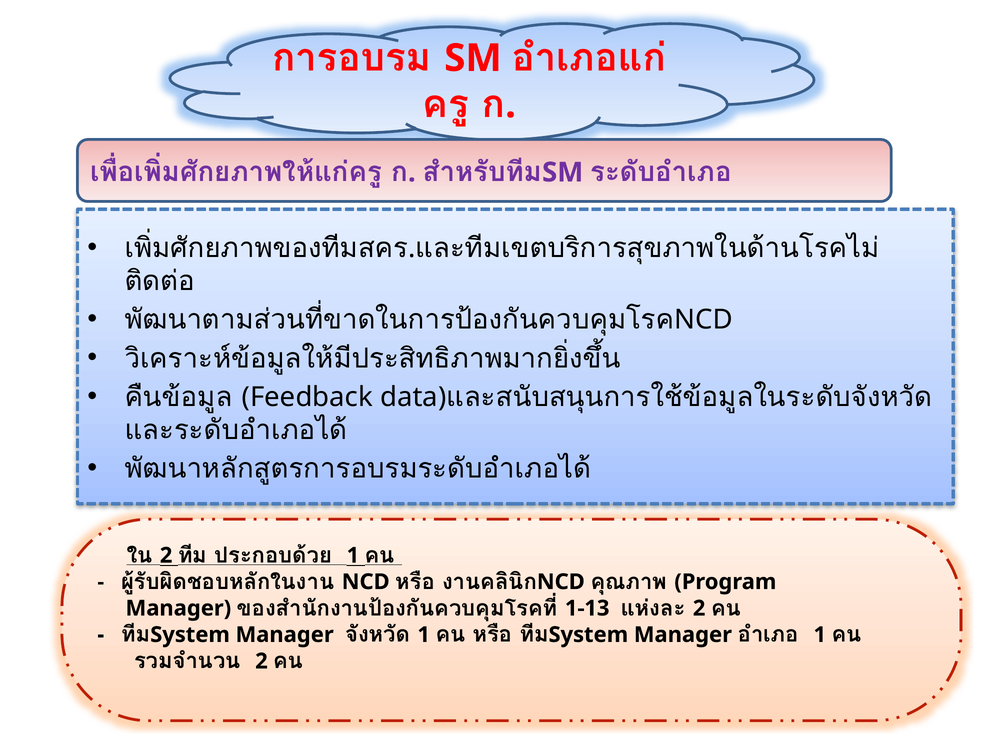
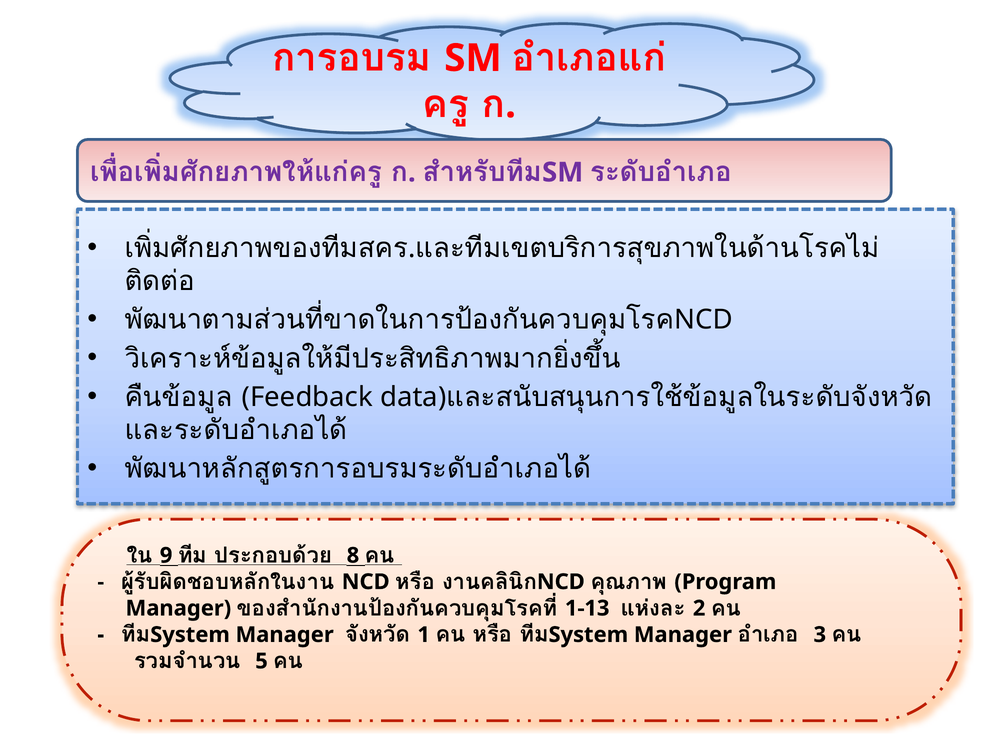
2: 2 -> 9 (166, 555)
1: 1 -> 8 (353, 555)
1: 1 -> 3 (820, 635)
2: 2 -> 5 (261, 661)
